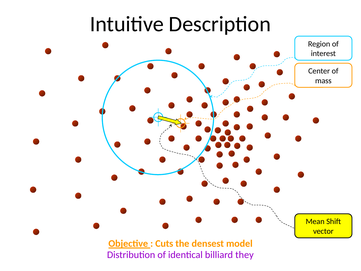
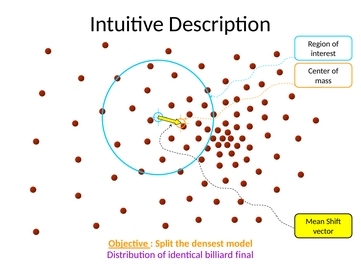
Cuts: Cuts -> Split (164, 243)
they: they -> final (244, 255)
